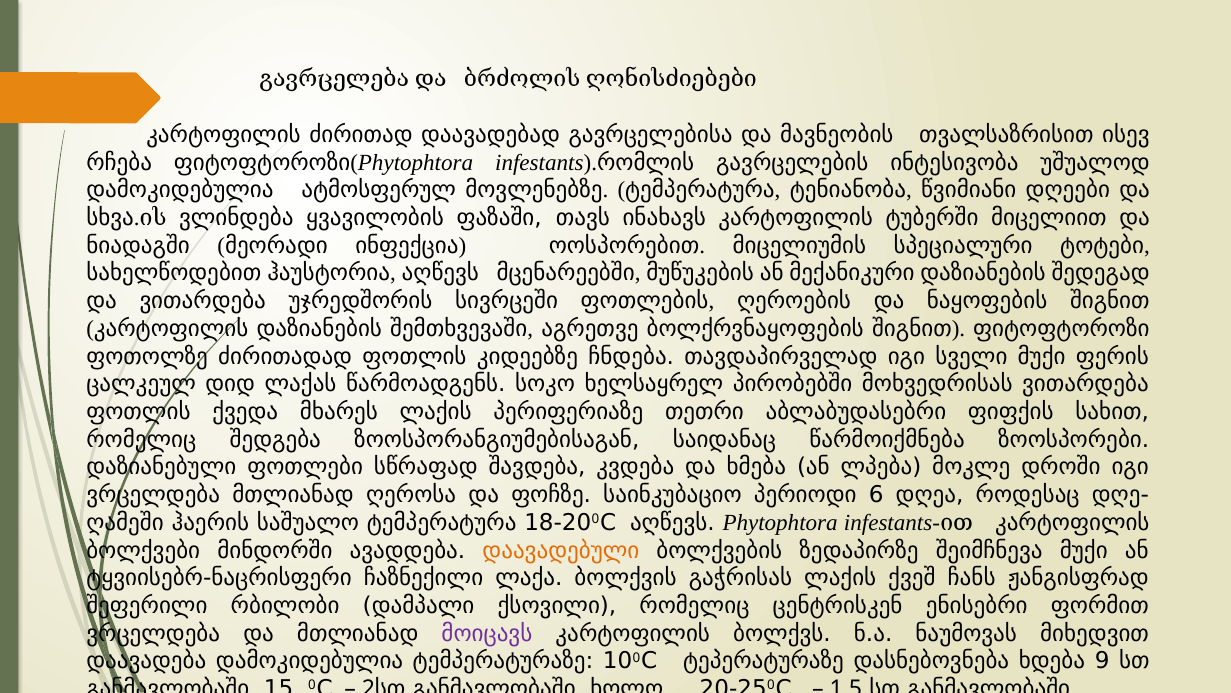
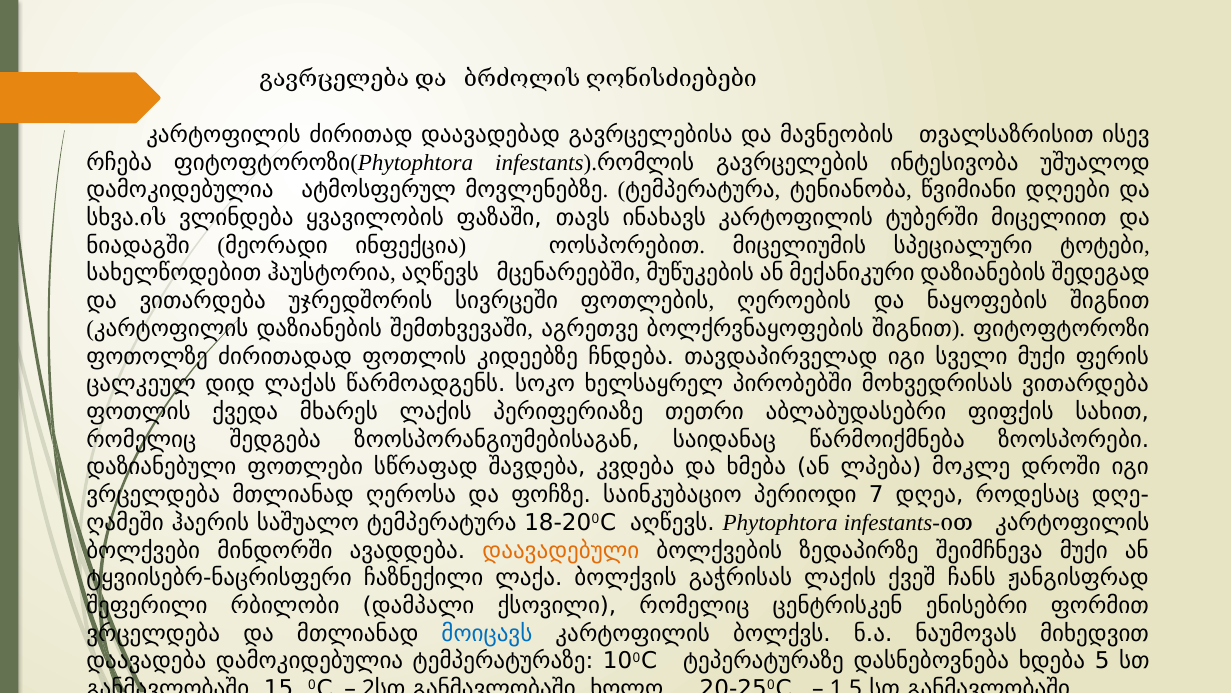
6: 6 -> 7 (876, 495)
მოიცავს colour: purple -> blue (487, 633)
9: 9 -> 5 (1102, 661)
